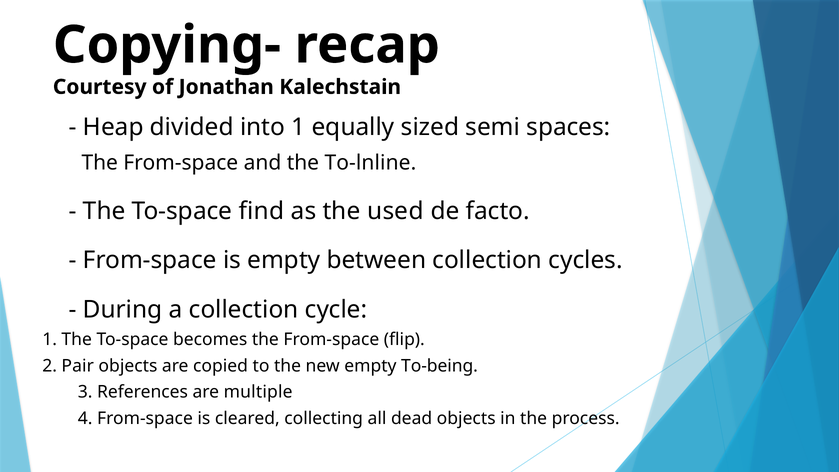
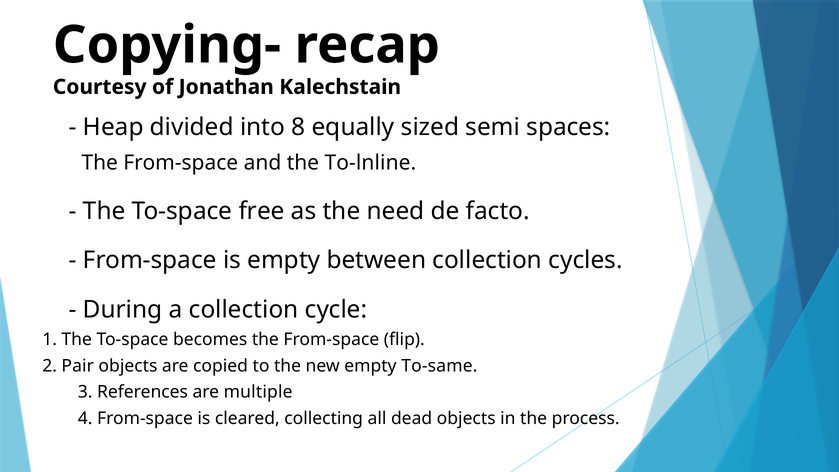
into 1: 1 -> 8 (298, 127)
find: find -> free (262, 211)
used: used -> need (396, 211)
To-being: To-being -> To-same (439, 366)
